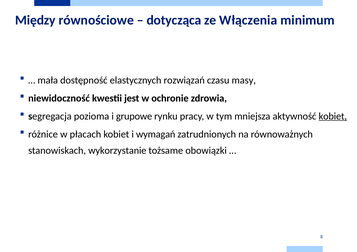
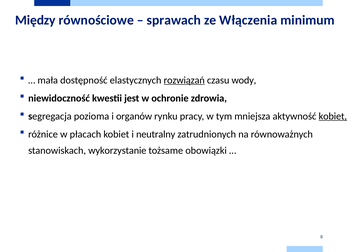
dotycząca: dotycząca -> sprawach (174, 20)
rozwiązań underline: none -> present (184, 80)
masy: masy -> wody (244, 80)
grupowe: grupowe -> organów (134, 116)
wymagań: wymagań -> neutralny (156, 134)
